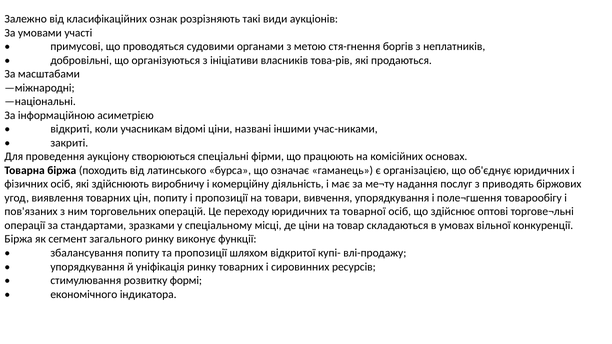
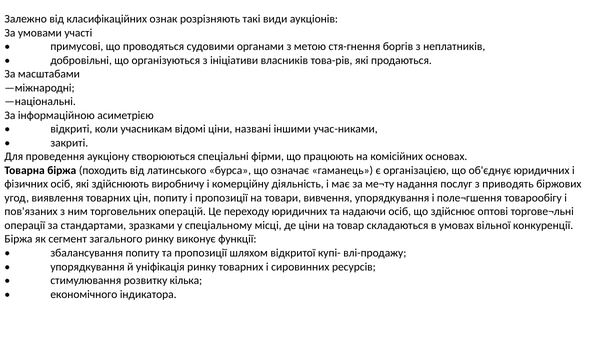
товарної: товарної -> надаючи (364, 212)
формі: формі -> кілька (186, 281)
